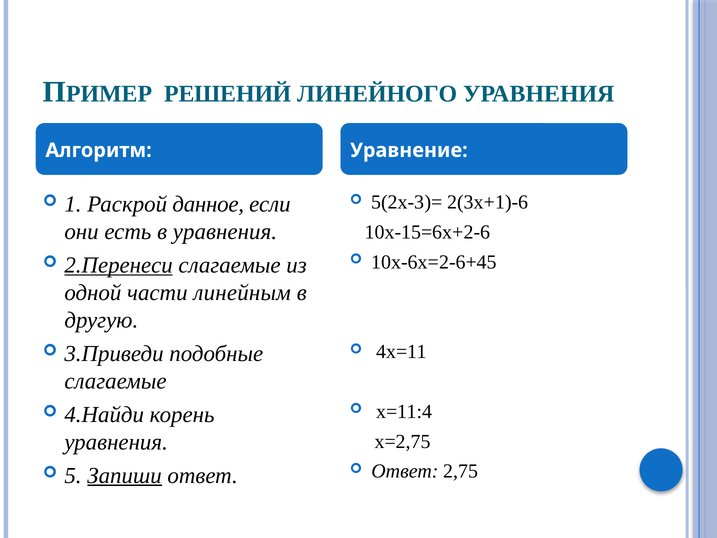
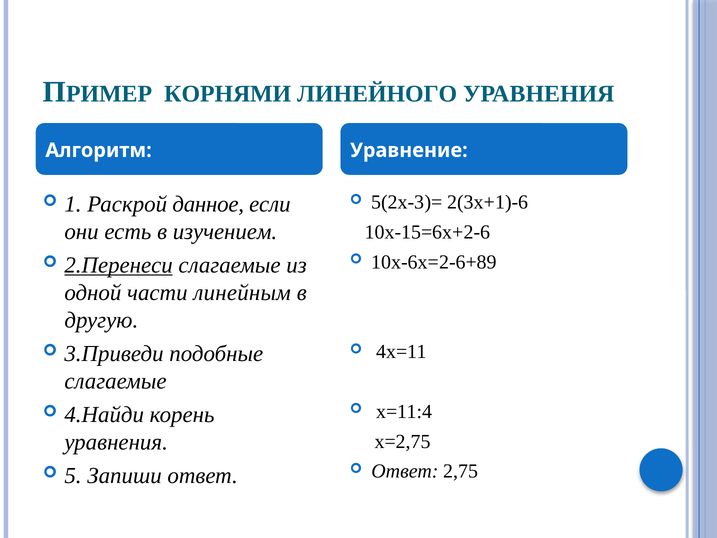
РЕШЕНИЙ: РЕШЕНИЙ -> КОРНЯМИ (228, 94)
в уравнения: уравнения -> изучением (225, 232)
10х-6х=2-6+45: 10х-6х=2-6+45 -> 10х-6х=2-6+89 (434, 262)
Запиши underline: present -> none (125, 475)
